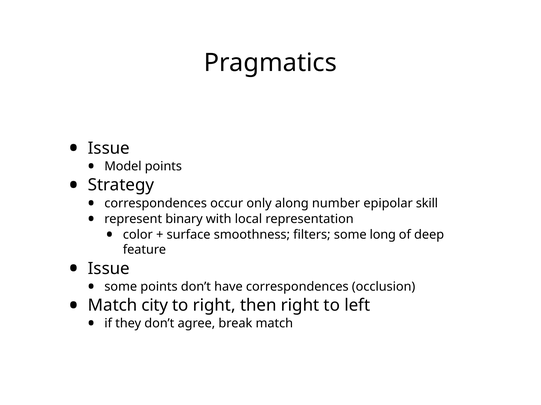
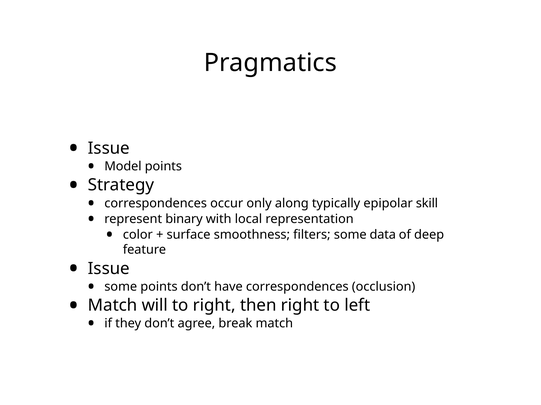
number: number -> typically (336, 204)
long: long -> data (383, 235)
city: city -> will (155, 306)
